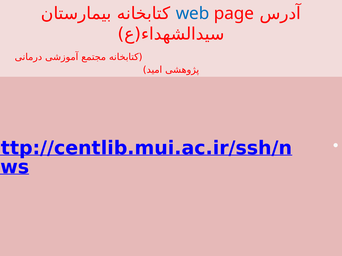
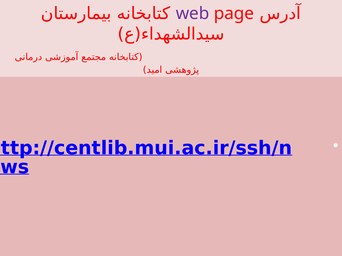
web colour: blue -> purple (193, 13)
